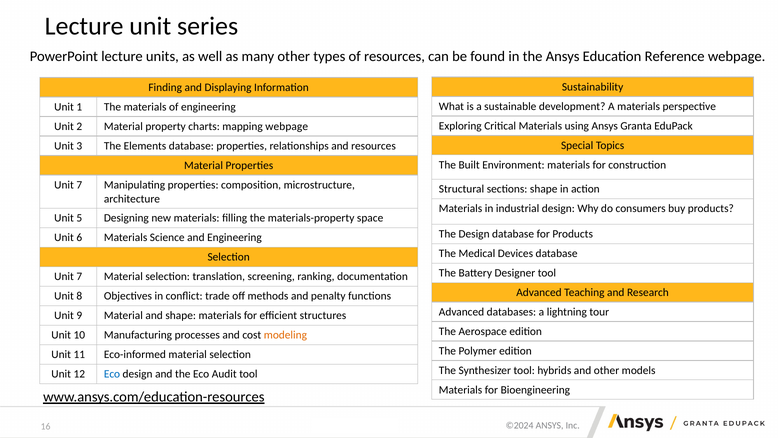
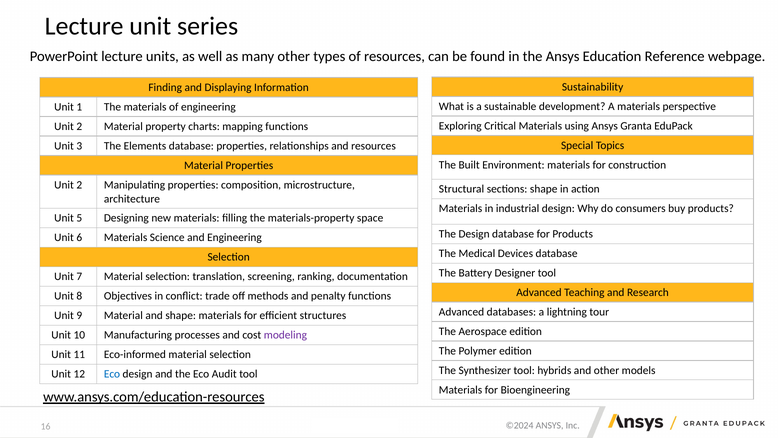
mapping webpage: webpage -> functions (287, 126)
7: 7 -> 2 (79, 185)
modeling colour: orange -> purple (285, 335)
